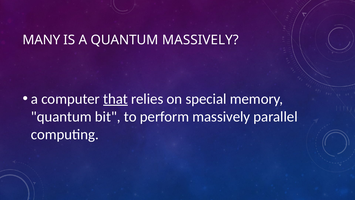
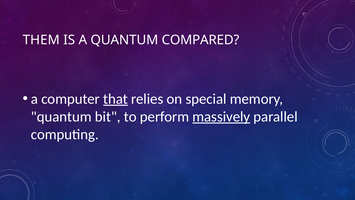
MANY: MANY -> THEM (41, 40)
QUANTUM MASSIVELY: MASSIVELY -> COMPARED (200, 40)
massively underline: none -> present (221, 117)
